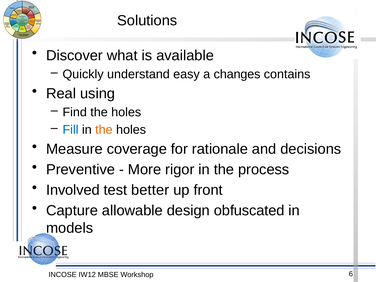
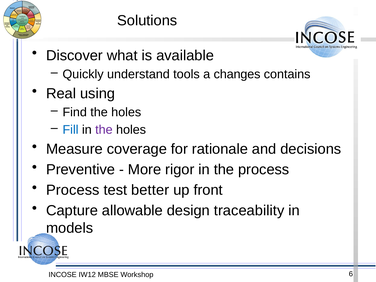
easy: easy -> tools (186, 74)
the colour: orange -> purple (104, 130)
Involved: Involved -> Process (73, 190)
obfuscated: obfuscated -> traceability (249, 211)
